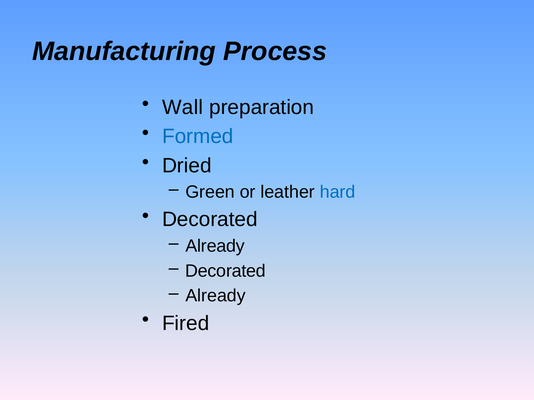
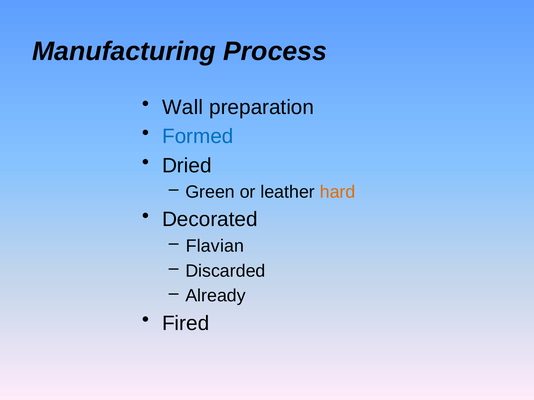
hard colour: blue -> orange (338, 192)
Already: Already -> Flavian (215, 246)
Decorated: Decorated -> Discarded (225, 271)
